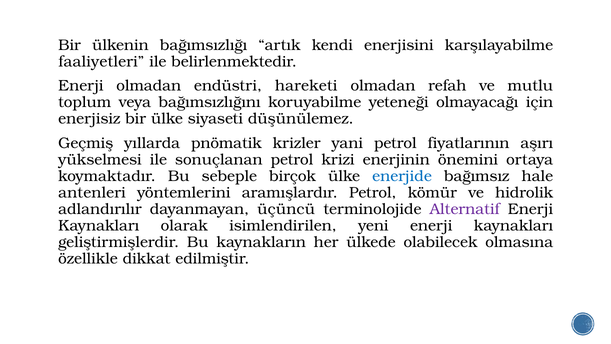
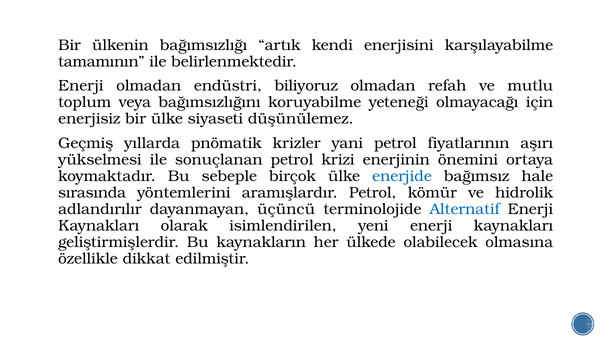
faaliyetleri: faaliyetleri -> tamamının (101, 62)
hareketi: hareketi -> biliyoruz (306, 86)
antenleri: antenleri -> sırasında (92, 192)
Alternatif colour: purple -> blue (465, 209)
